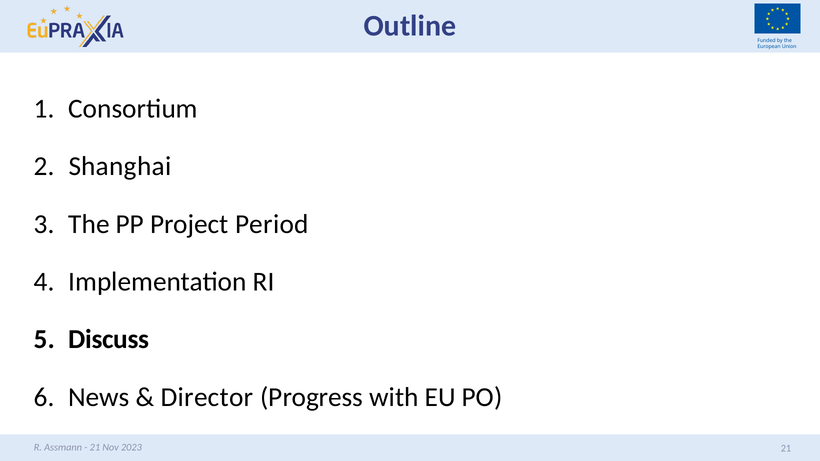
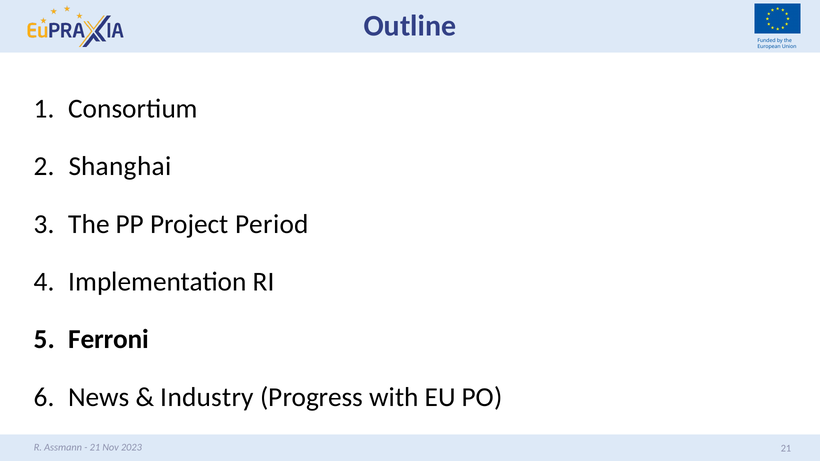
Discuss: Discuss -> Ferroni (109, 340)
Director: Director -> Industry (207, 397)
